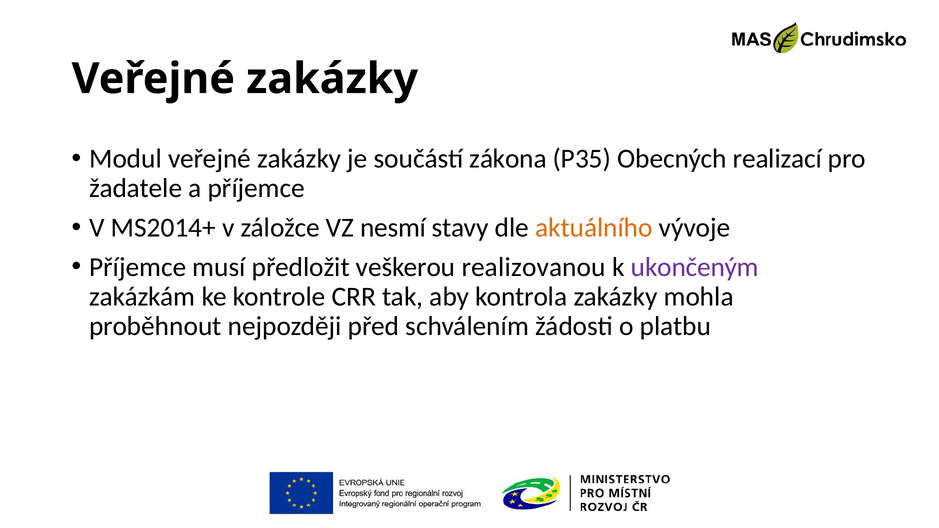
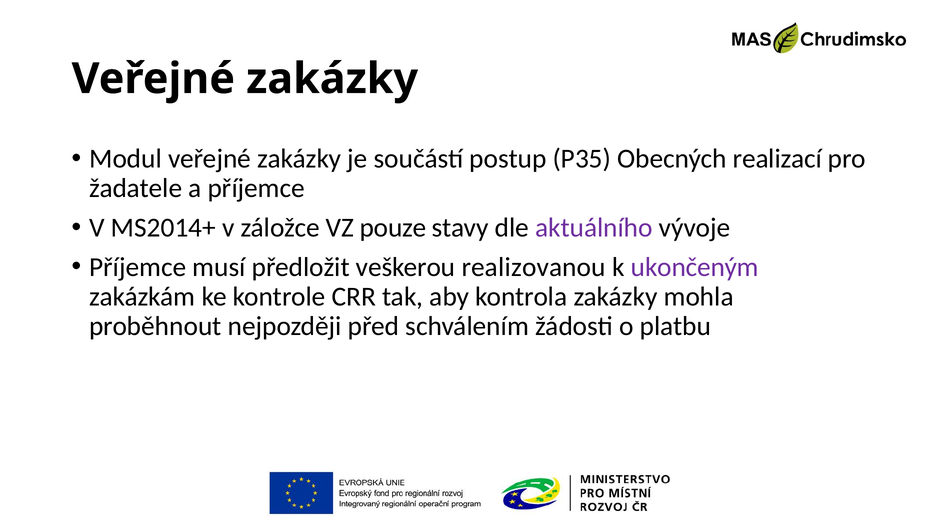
zákona: zákona -> postup (508, 159)
nesmí: nesmí -> pouze (393, 228)
aktuálního colour: orange -> purple (594, 228)
